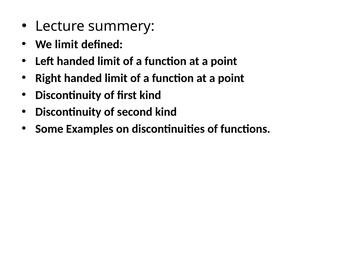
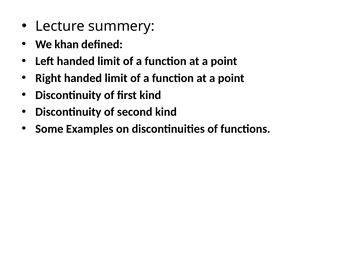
We limit: limit -> khan (67, 44)
